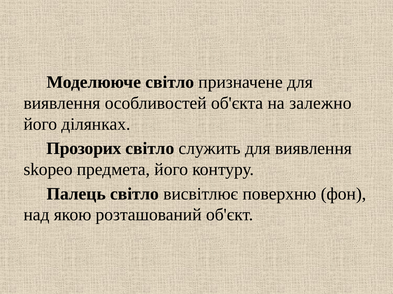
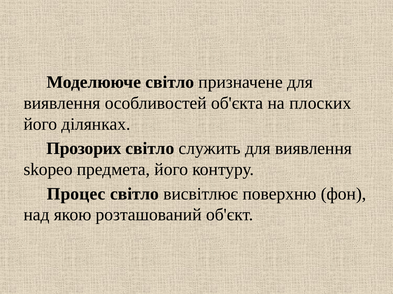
залежно: залежно -> плоских (320, 103)
Палець: Палець -> Процес (76, 194)
